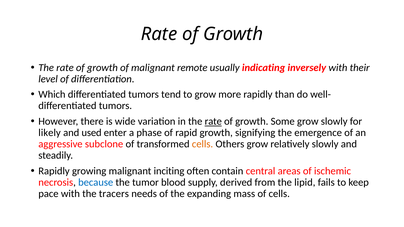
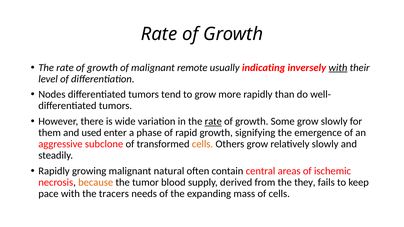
with underline: none -> present (338, 68)
Which: Which -> Nodes (52, 95)
likely: likely -> them (50, 133)
inciting: inciting -> natural (169, 171)
because colour: blue -> orange (96, 182)
lipid: lipid -> they (305, 182)
